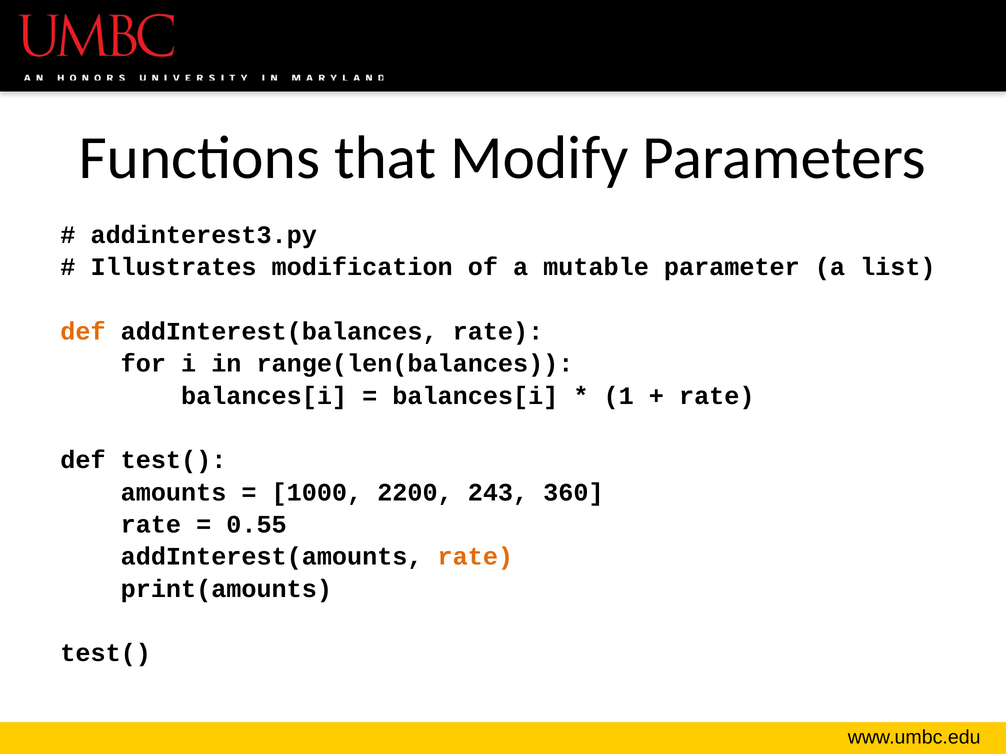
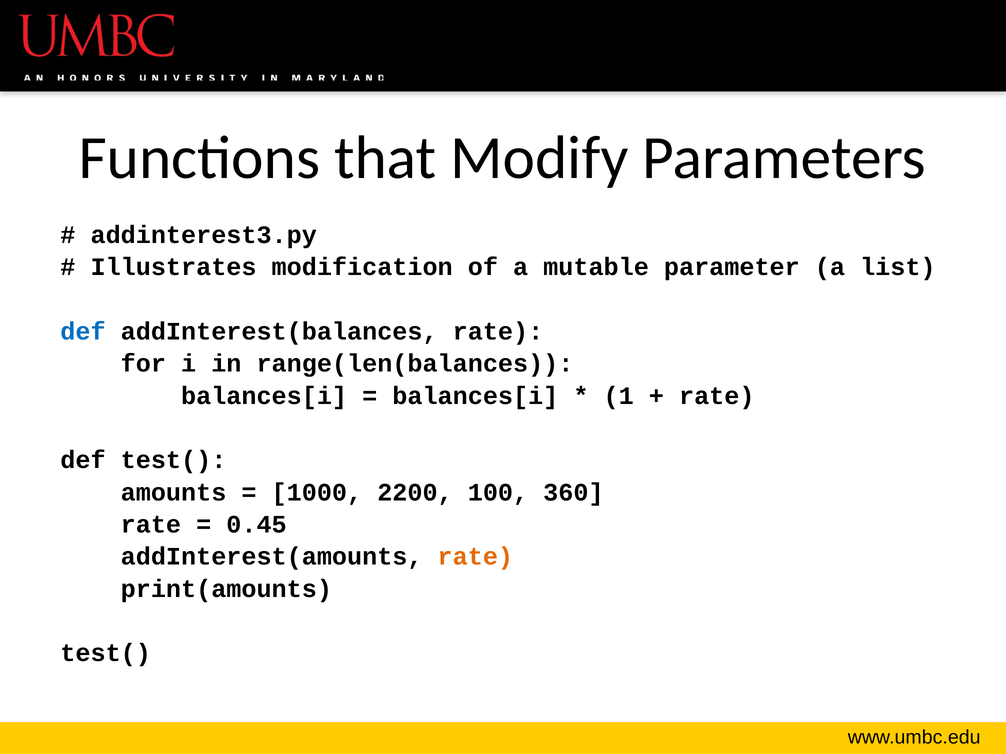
def colour: orange -> blue (83, 332)
243: 243 -> 100 (498, 493)
0.55: 0.55 -> 0.45 (257, 525)
